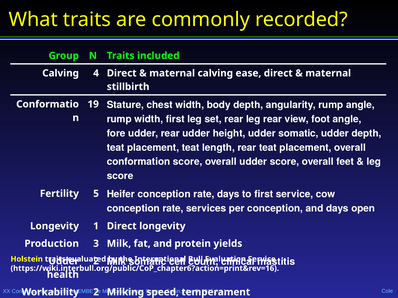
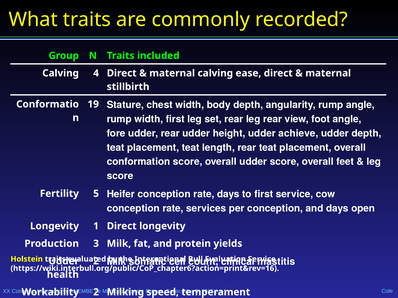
udder somatic: somatic -> achieve (298, 133)
